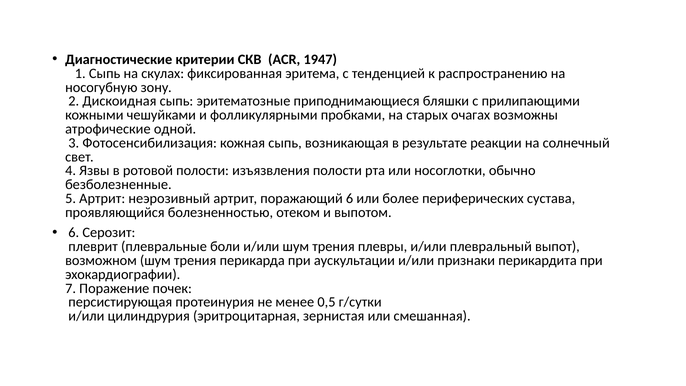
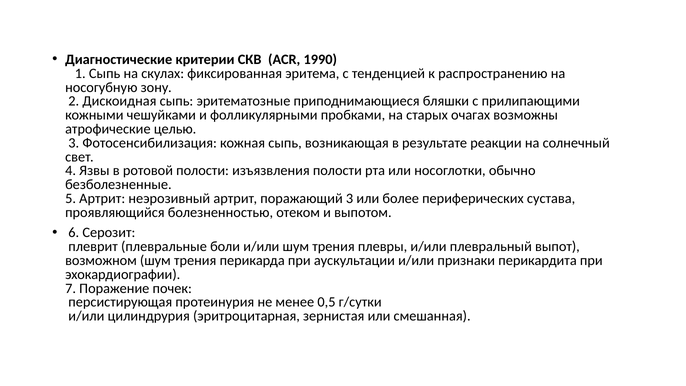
1947: 1947 -> 1990 (320, 60)
одной: одной -> целью (175, 129)
поражающий 6: 6 -> 3 (350, 198)
